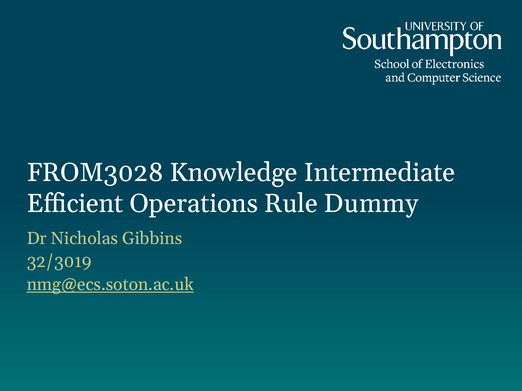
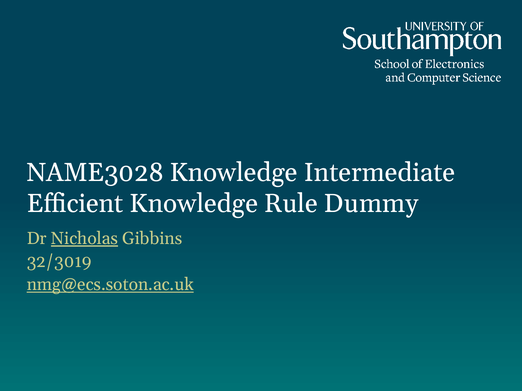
FROM3028: FROM3028 -> NAME3028 (95, 173)
Efficient Operations: Operations -> Knowledge (194, 204)
Nicholas underline: none -> present (85, 239)
